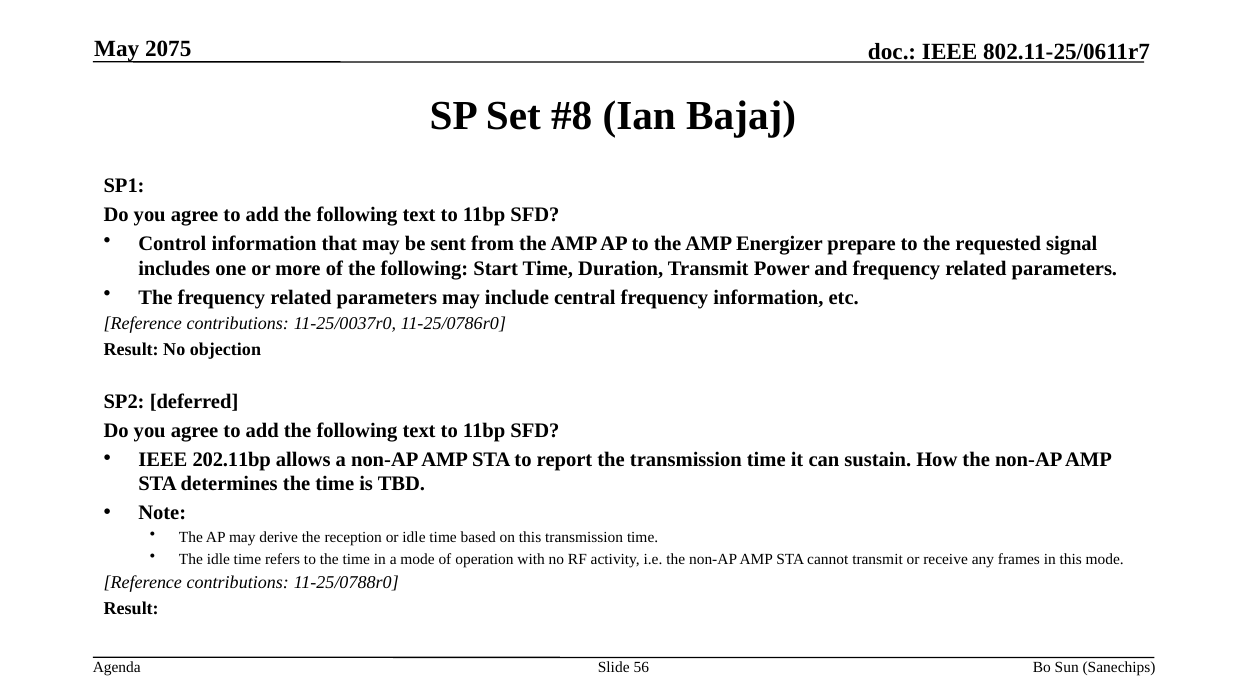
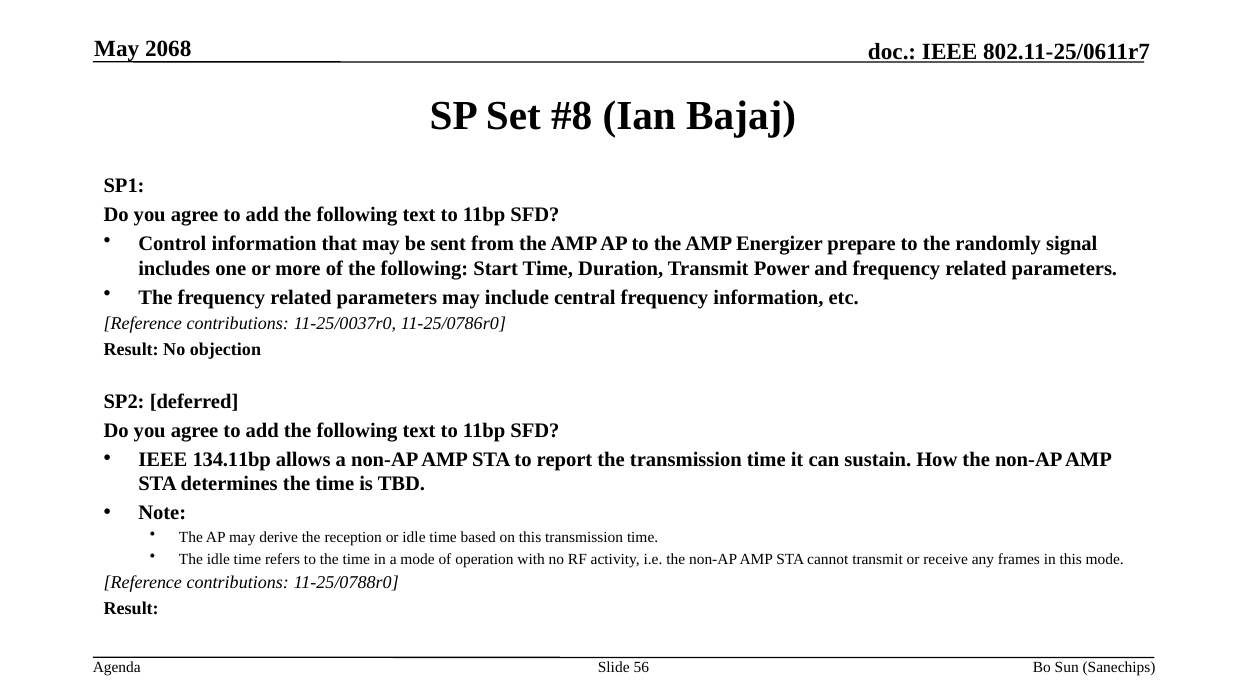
2075: 2075 -> 2068 (168, 49)
requested: requested -> randomly (998, 244)
202.11bp: 202.11bp -> 134.11bp (232, 459)
